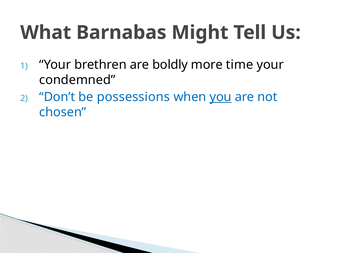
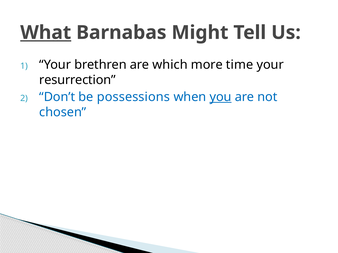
What underline: none -> present (46, 33)
boldly: boldly -> which (170, 65)
condemned: condemned -> resurrection (77, 80)
